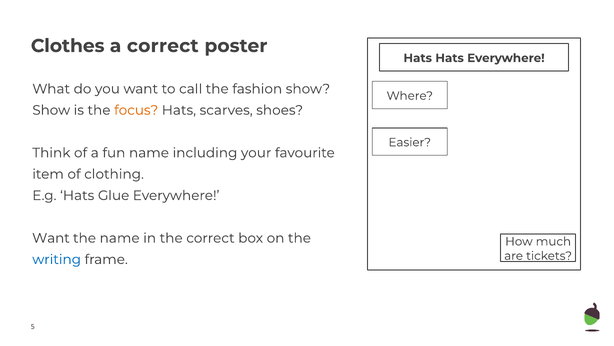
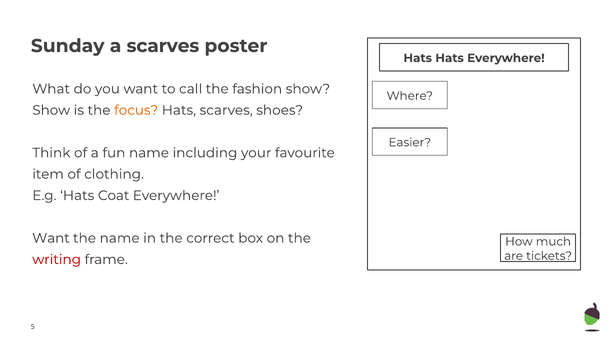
Clothes: Clothes -> Sunday (68, 46)
a correct: correct -> scarves (163, 46)
Glue: Glue -> Coat (114, 195)
writing colour: blue -> red (57, 259)
